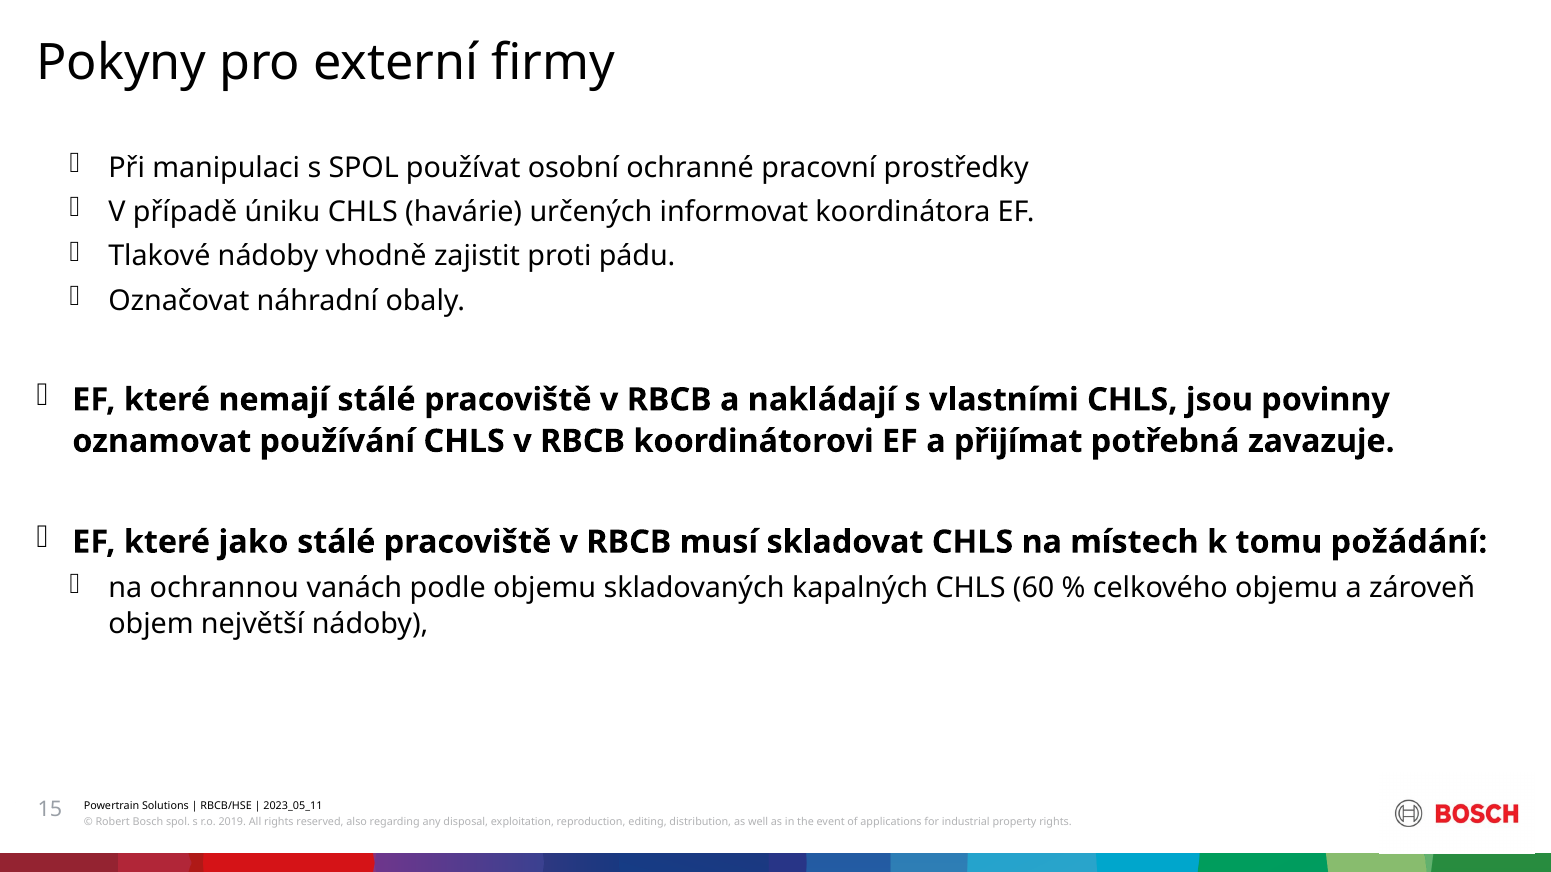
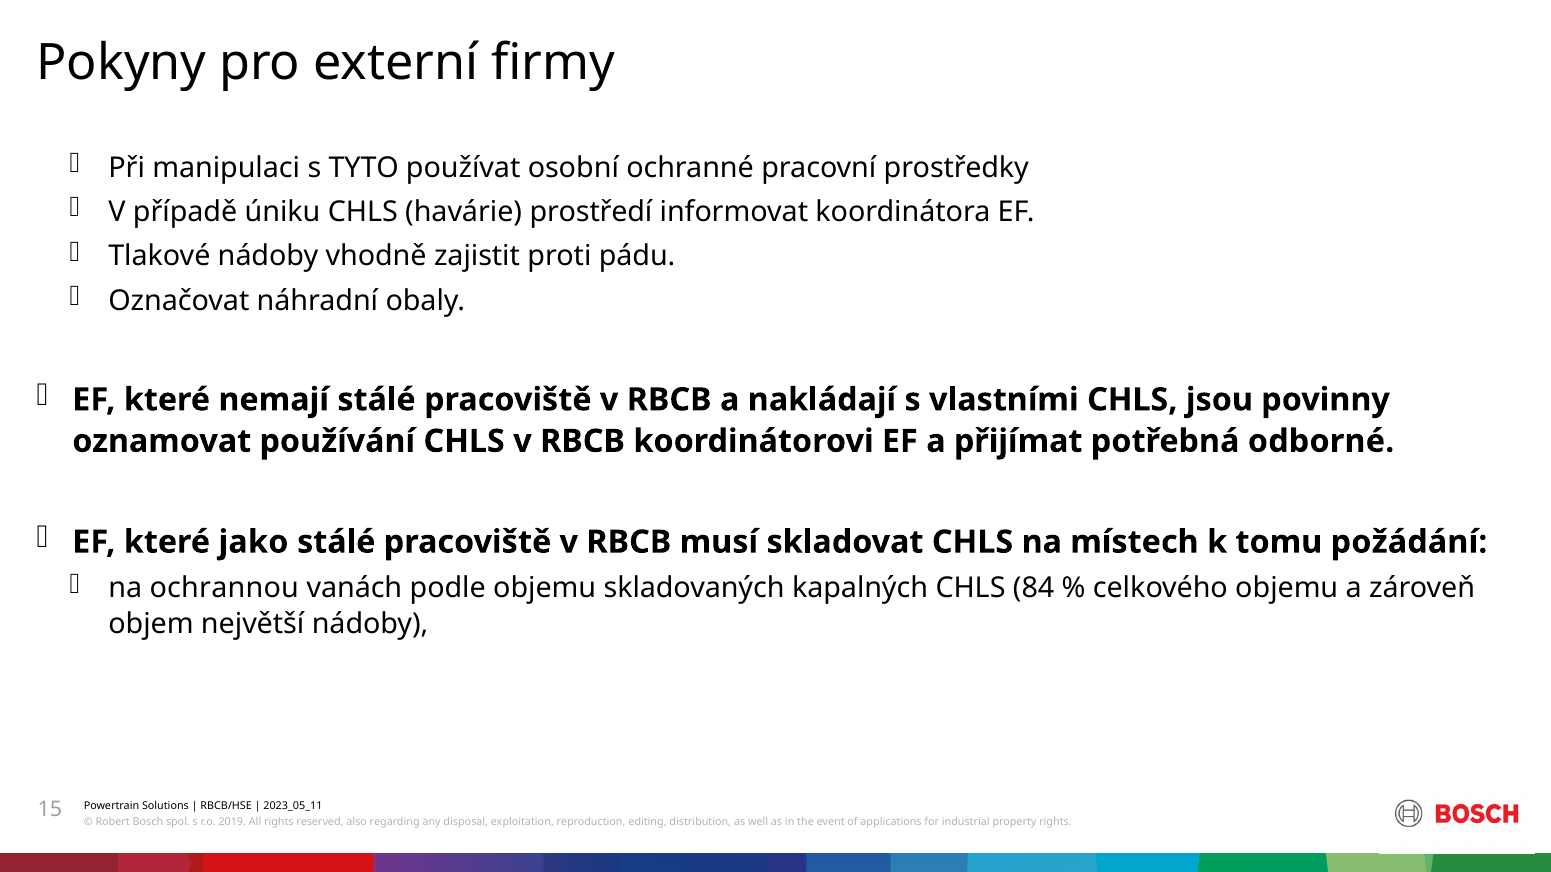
s SPOL: SPOL -> TYTO (364, 168)
určených: určených -> prostředí (591, 212)
zavazuje: zavazuje -> odborné (1321, 441)
60: 60 -> 84 (1034, 589)
